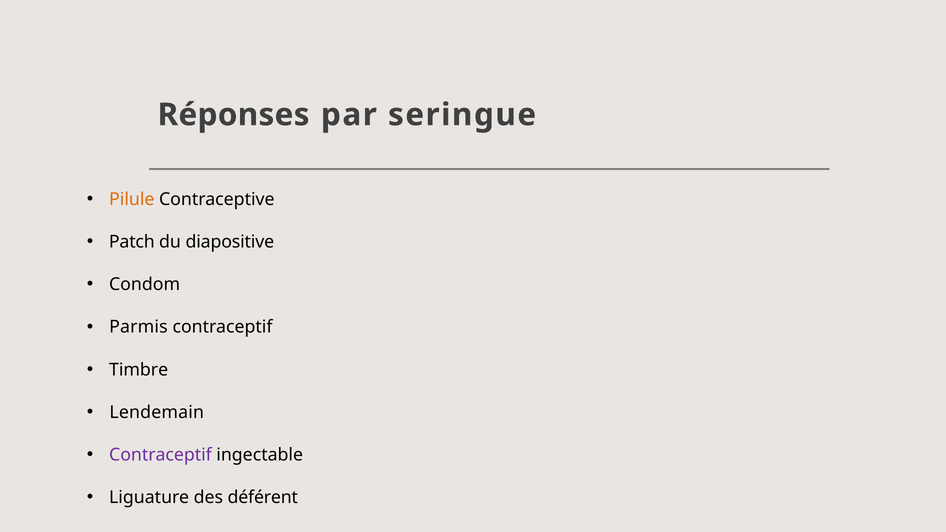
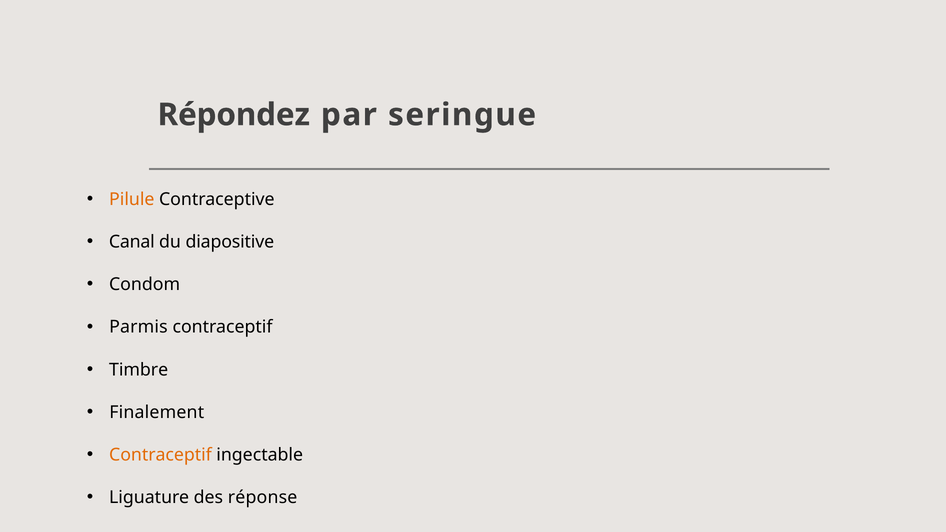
Réponses: Réponses -> Répondez (234, 115)
Patch: Patch -> Canal (132, 242)
Lendemain: Lendemain -> Finalement (157, 412)
Contraceptif colour: purple -> orange (160, 455)
déférent: déférent -> réponse (263, 497)
